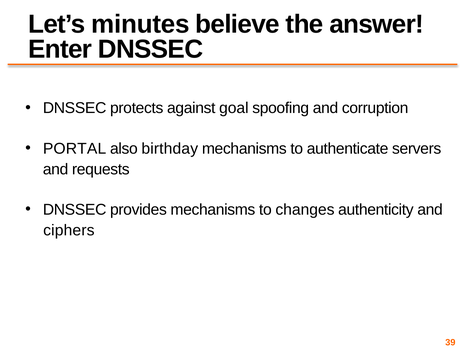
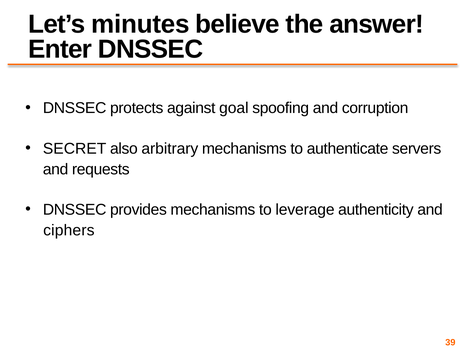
PORTAL: PORTAL -> SECRET (75, 148)
birthday: birthday -> arbitrary (170, 148)
changes: changes -> leverage (305, 209)
